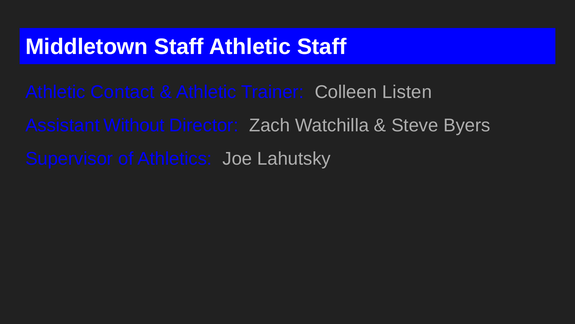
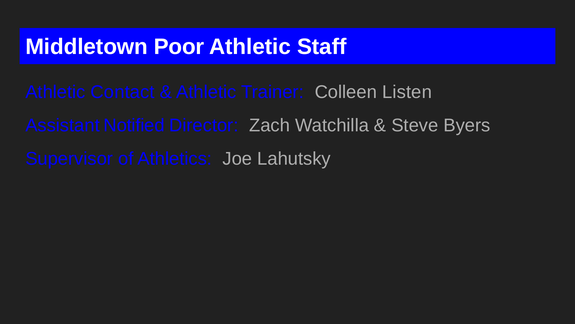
Middletown Staff: Staff -> Poor (179, 47)
Without: Without -> Notified (134, 125)
